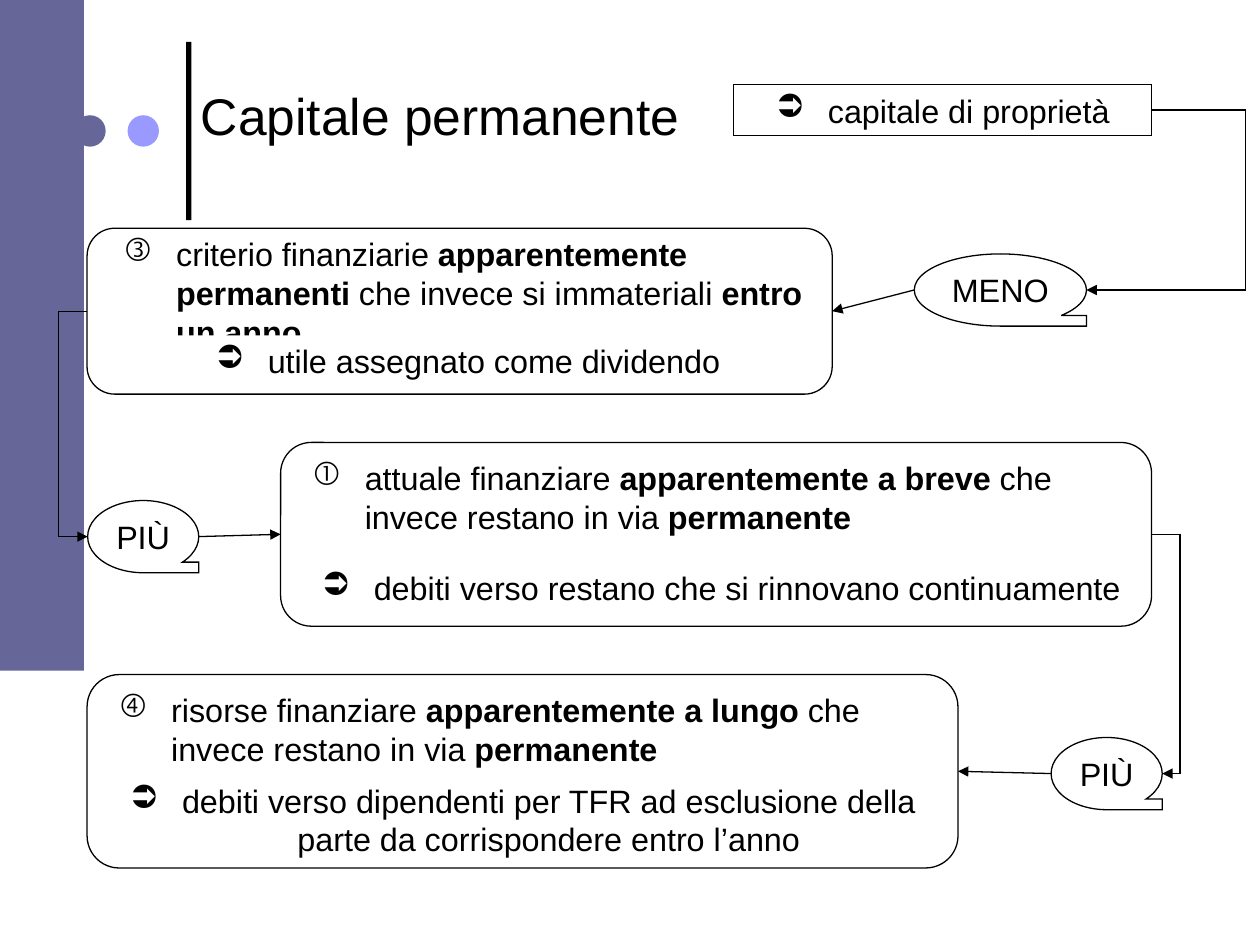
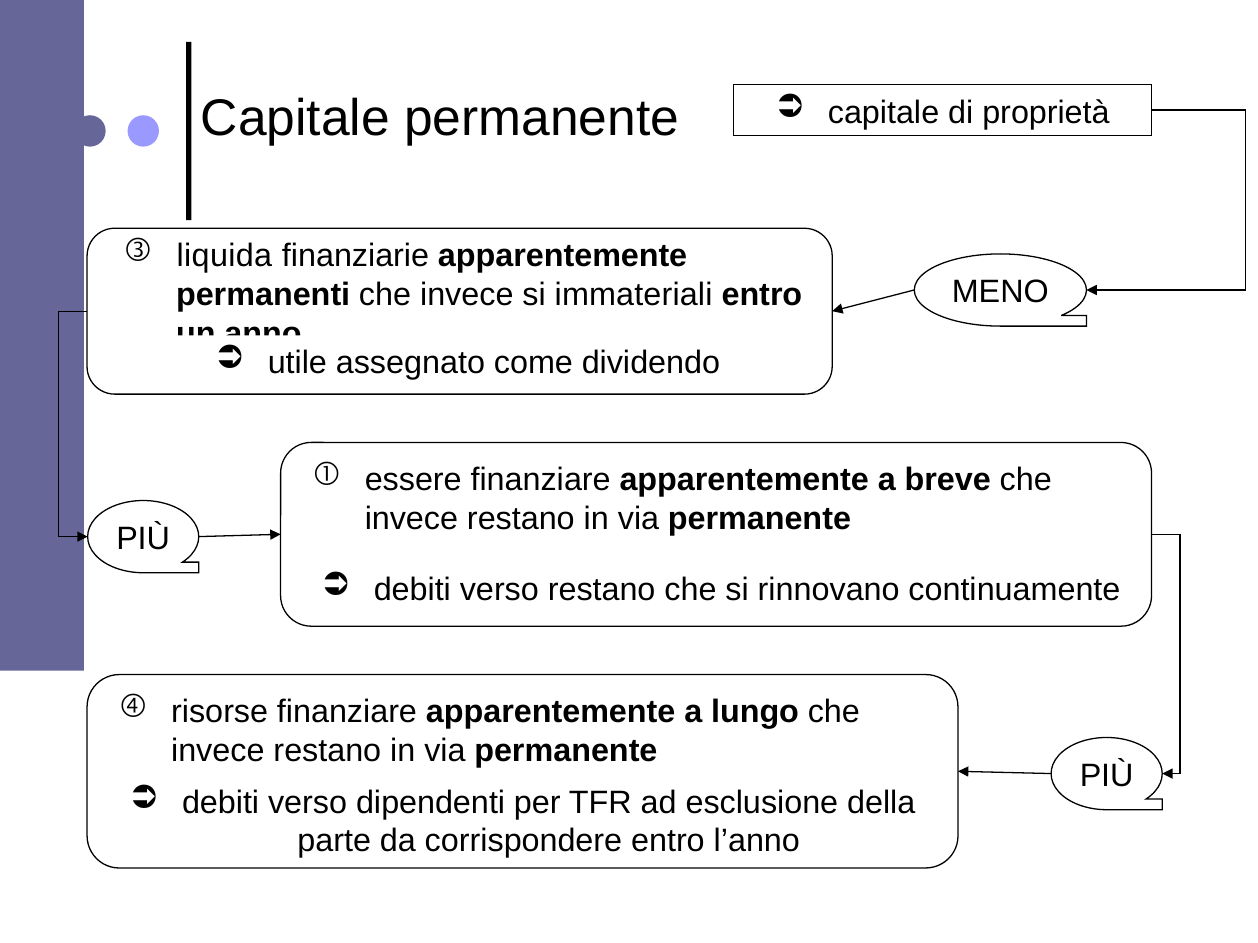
criterio: criterio -> liquida (224, 256)
attuale: attuale -> essere (413, 480)
